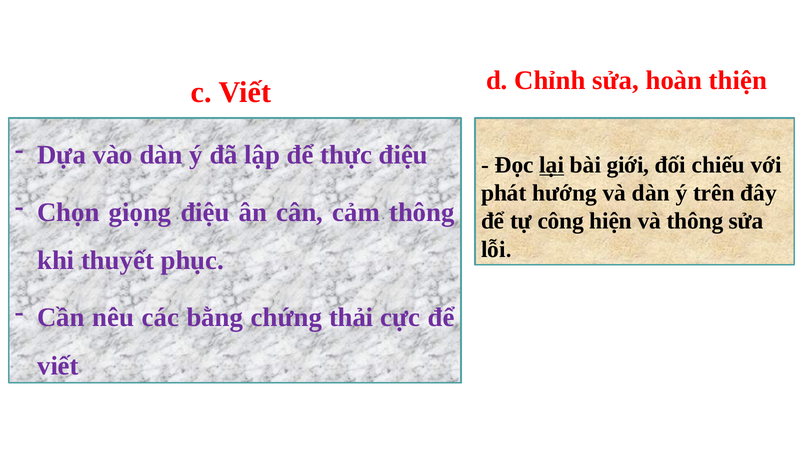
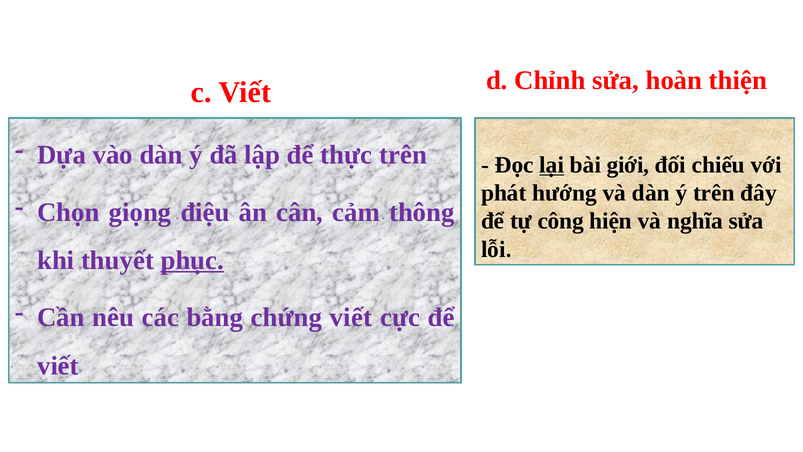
thực điệu: điệu -> trên (403, 155)
và thông: thông -> nghĩa (695, 221)
phục underline: none -> present (192, 260)
chứng thải: thải -> viết (351, 317)
